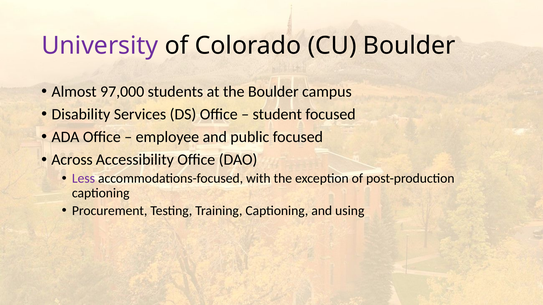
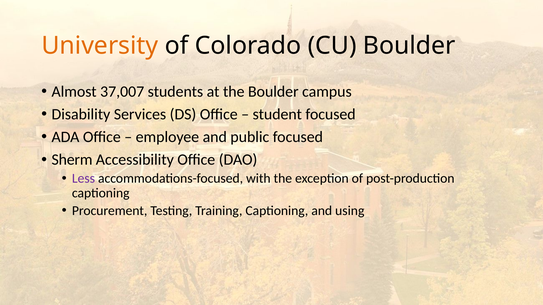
University colour: purple -> orange (100, 46)
97,000: 97,000 -> 37,007 (122, 92)
Across: Across -> Sherm (72, 160)
